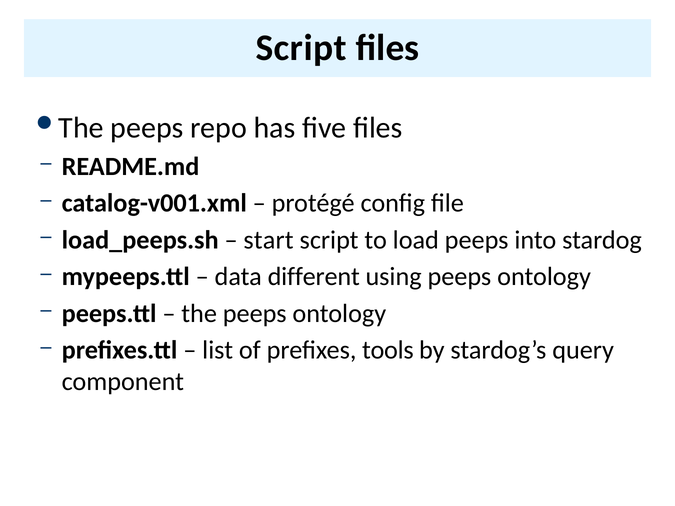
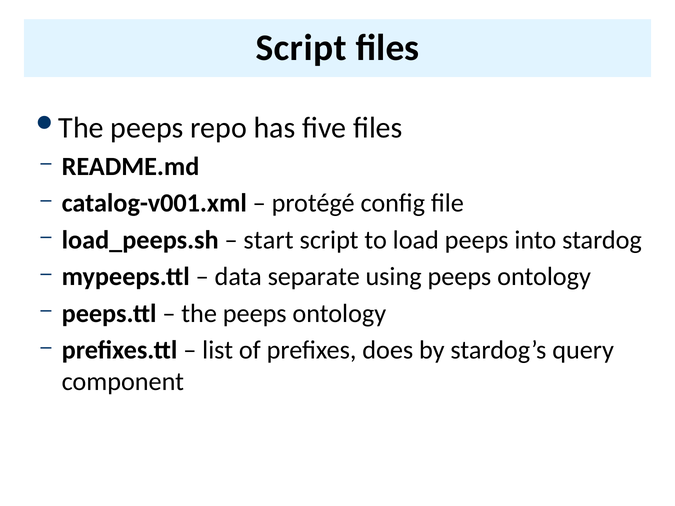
different: different -> separate (314, 277)
tools: tools -> does (388, 350)
